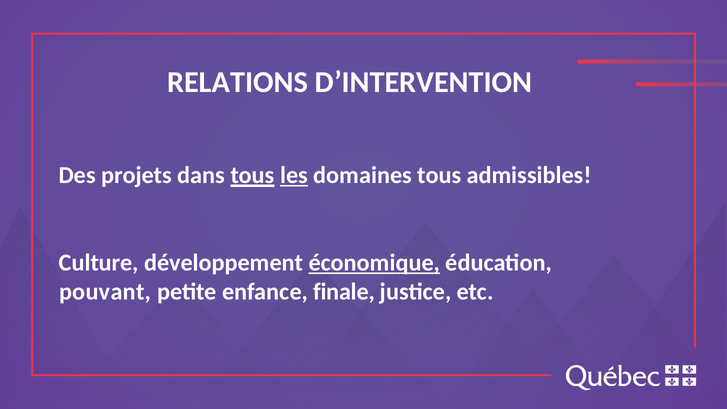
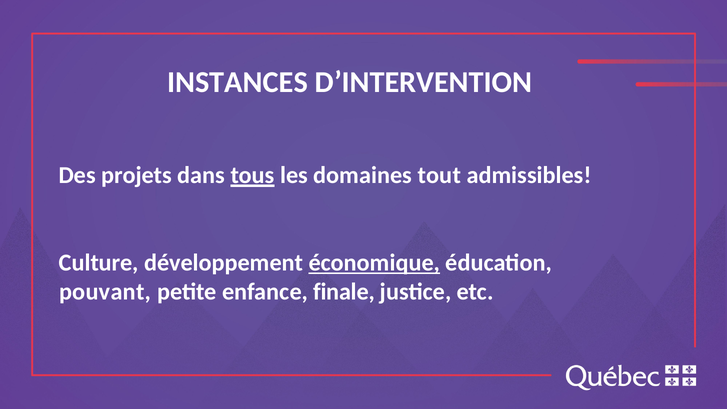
RELATIONS: RELATIONS -> INSTANCES (237, 82)
les underline: present -> none (294, 175)
domaines tous: tous -> tout (439, 175)
